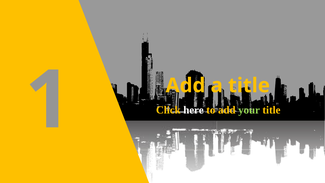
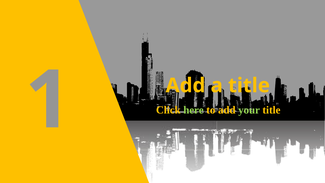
here colour: white -> light green (194, 110)
